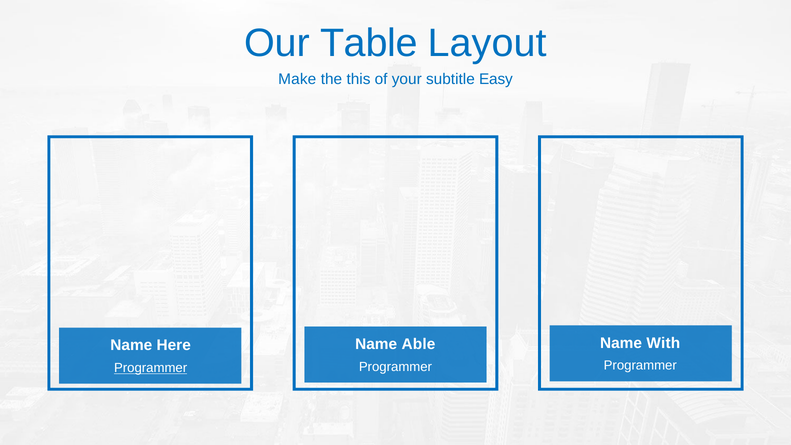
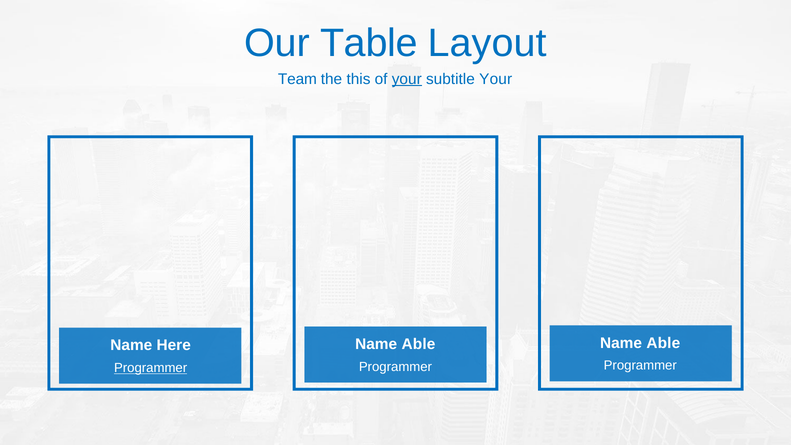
Make: Make -> Team (297, 79)
your underline: none -> present (407, 79)
subtitle Easy: Easy -> Your (496, 79)
With: With -> Able (663, 343)
